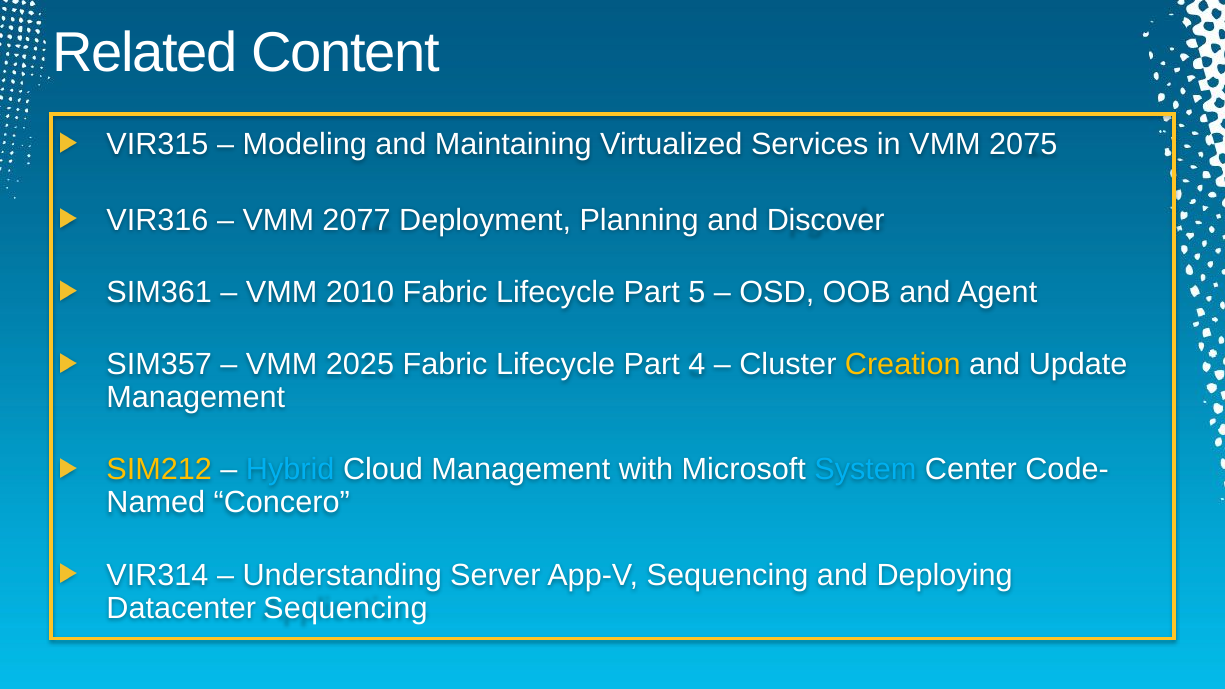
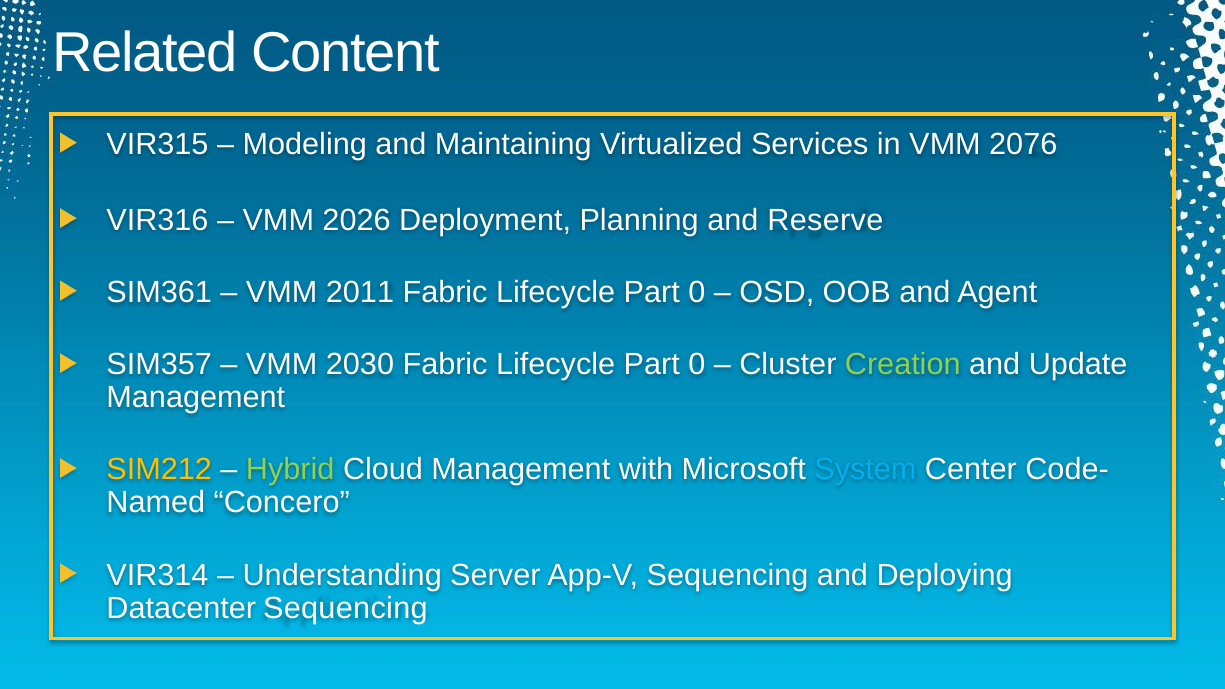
2075: 2075 -> 2076 (1023, 144)
2077: 2077 -> 2026 (357, 220)
Discover: Discover -> Reserve (825, 220)
2010: 2010 -> 2011 (360, 292)
5: 5 -> 0 (697, 292)
2025: 2025 -> 2030 (360, 365)
4: 4 -> 0 (697, 365)
Creation colour: yellow -> light green (903, 365)
Hybrid colour: light blue -> light green (290, 470)
